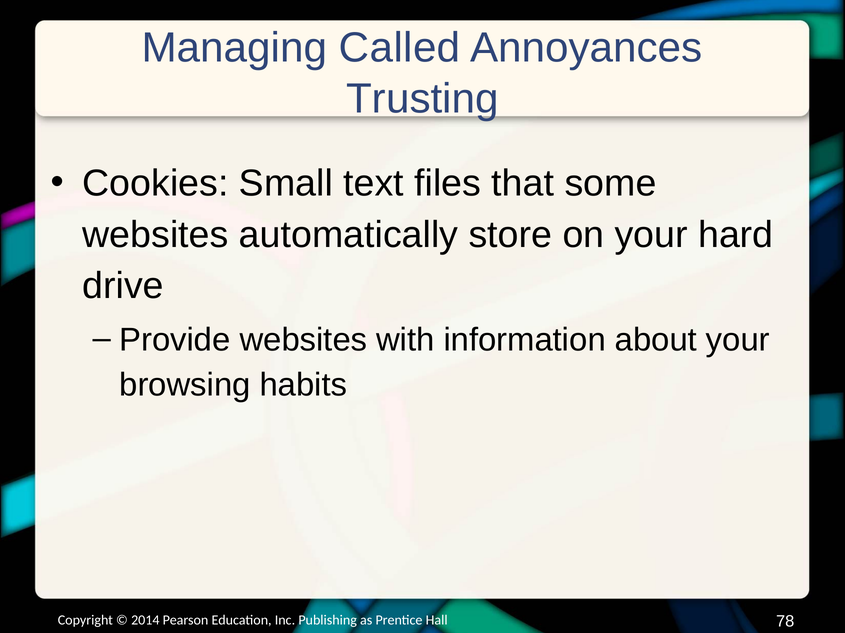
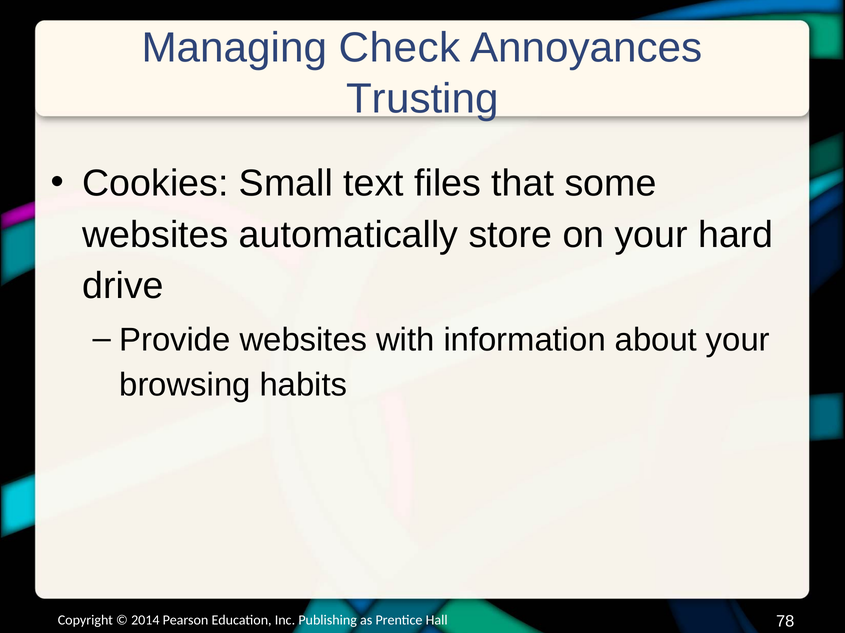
Called: Called -> Check (400, 48)
